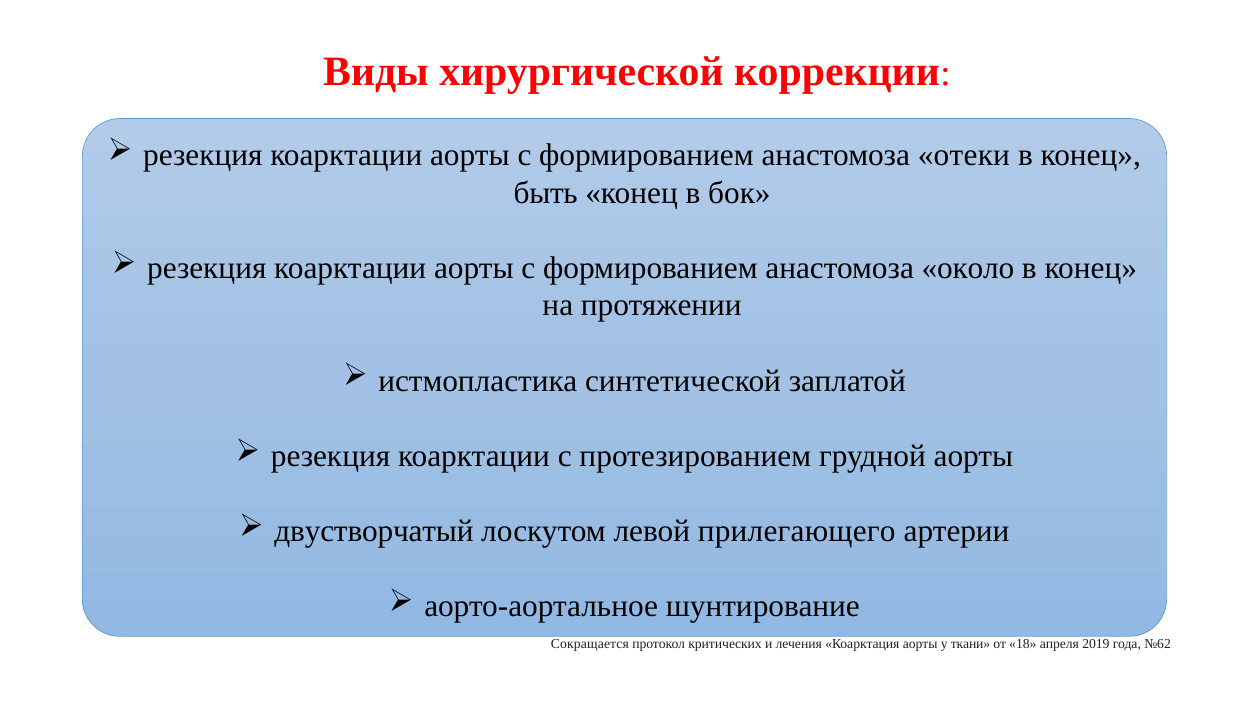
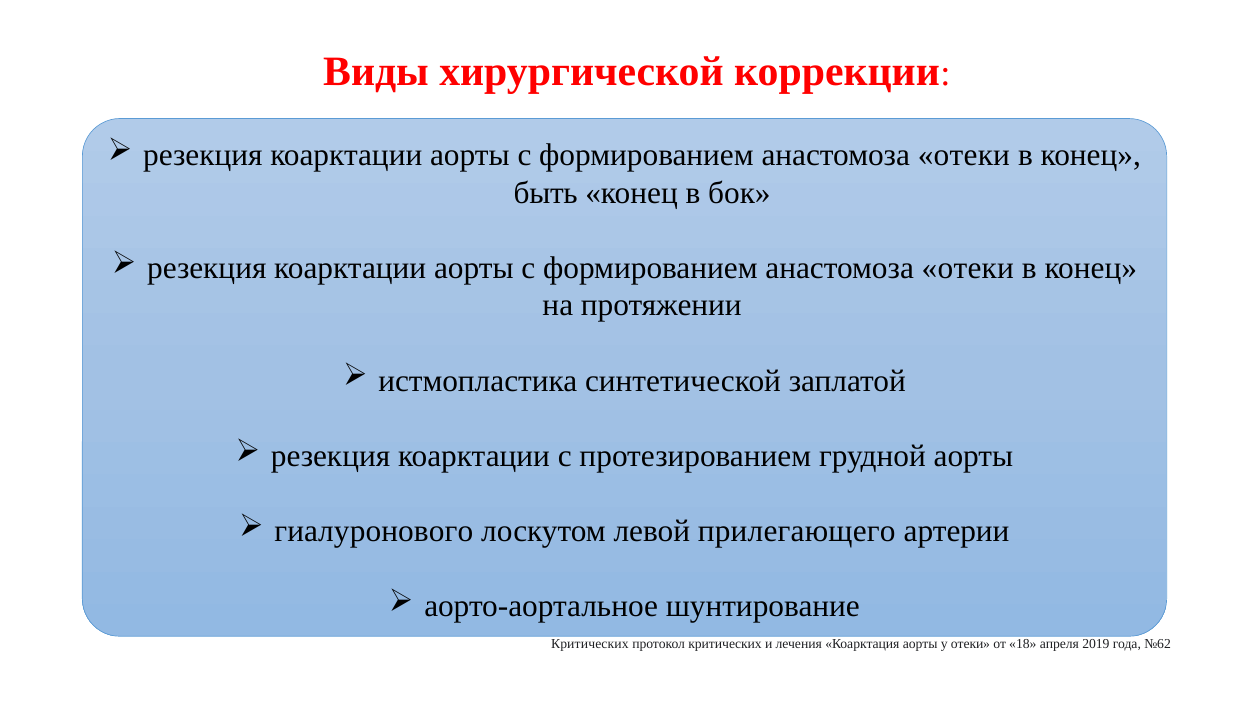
около: около -> отеки (968, 268)
двустворчатый: двустворчатый -> гиалуронового (374, 531)
Сокращается: Сокращается -> Критических (590, 644)
у ткани: ткани -> отеки (971, 644)
